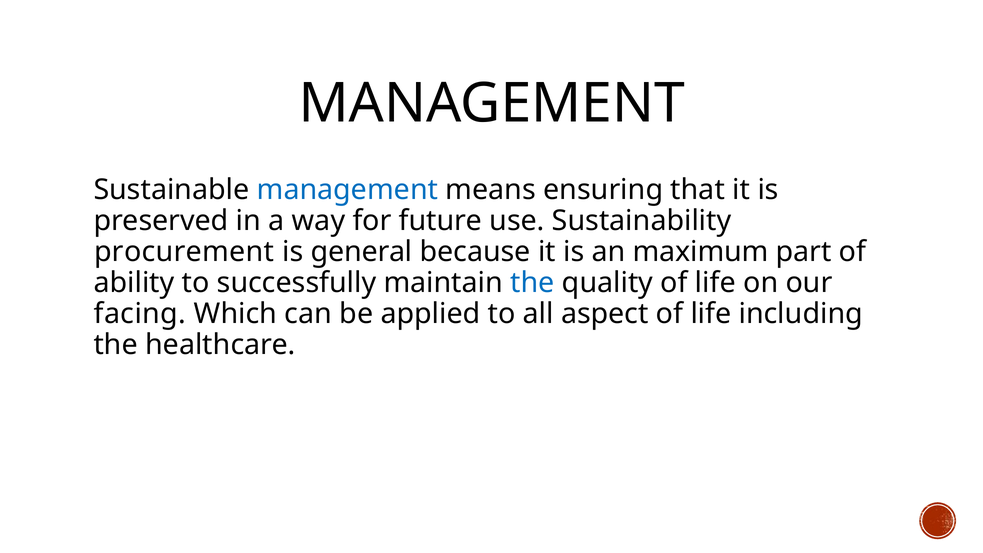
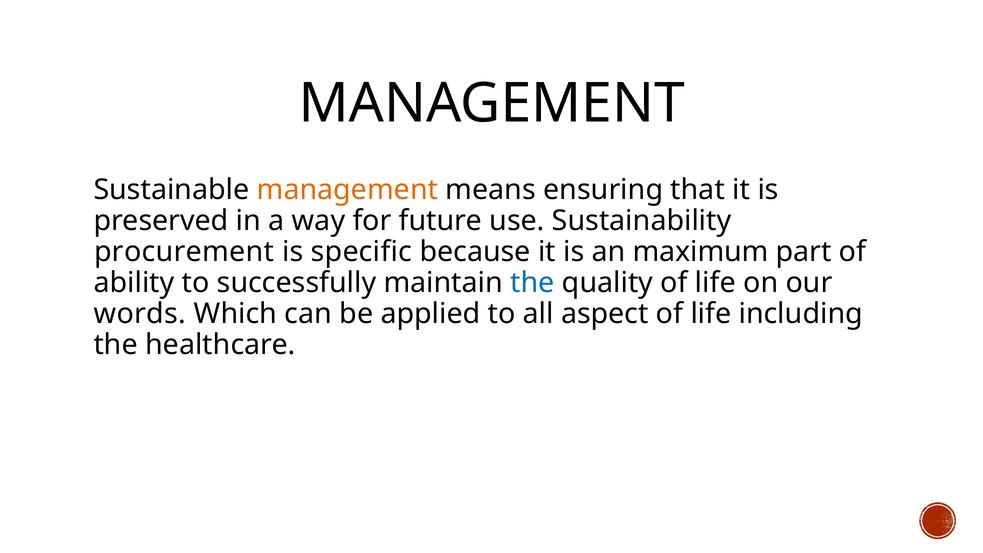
management colour: blue -> orange (347, 190)
general: general -> specific (361, 252)
facing: facing -> words (140, 314)
